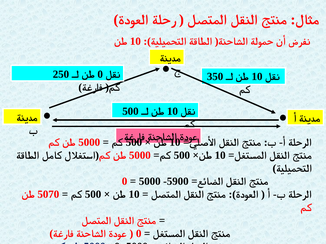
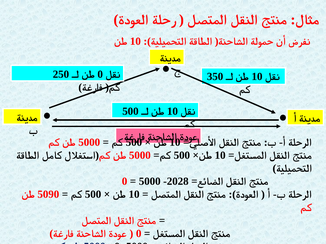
5900: 5900 -> 2028 (178, 182)
5070: 5070 -> 5090 (48, 195)
